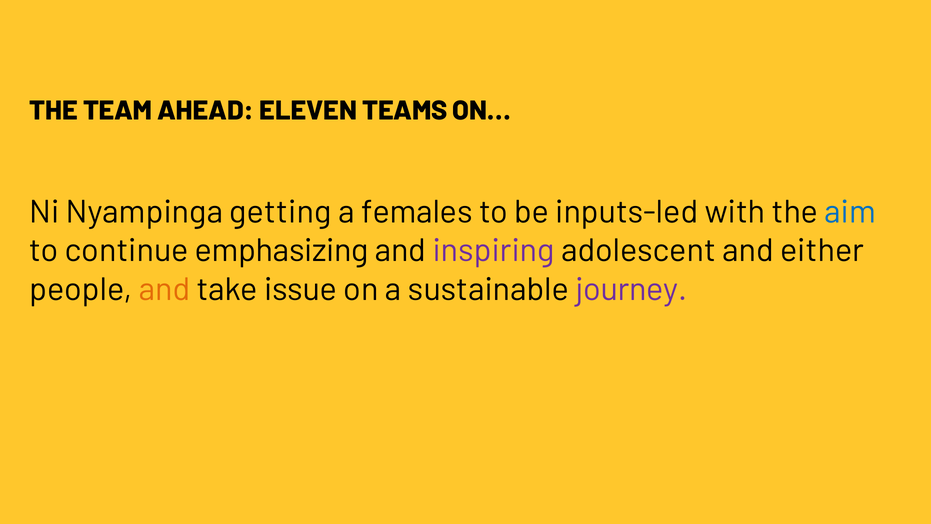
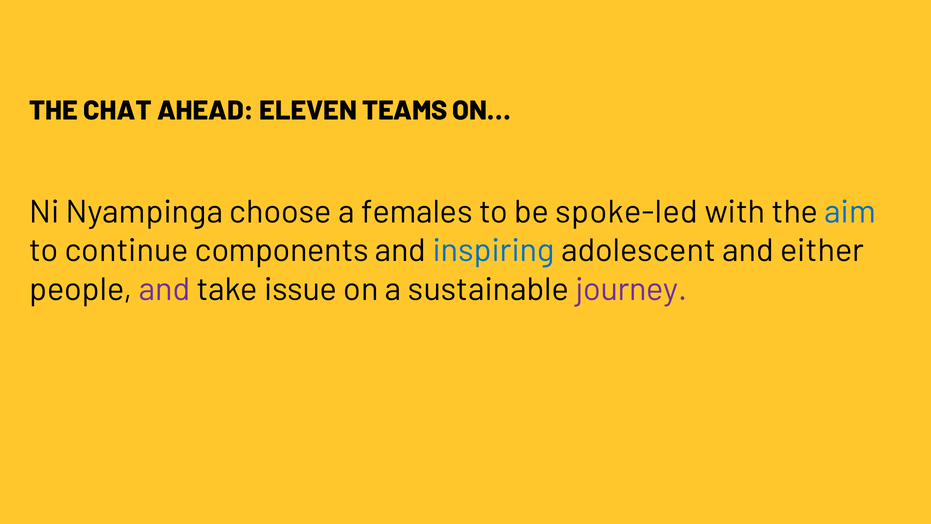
TEAM: TEAM -> CHAT (117, 111)
getting: getting -> choose (281, 212)
inputs-led: inputs-led -> spoke-led (627, 212)
emphasizing: emphasizing -> components (282, 251)
inspiring colour: purple -> blue (494, 251)
and colour: orange -> purple (165, 289)
